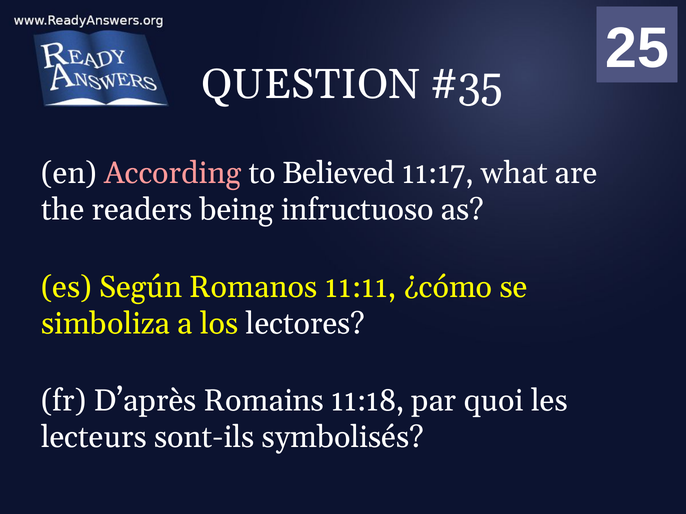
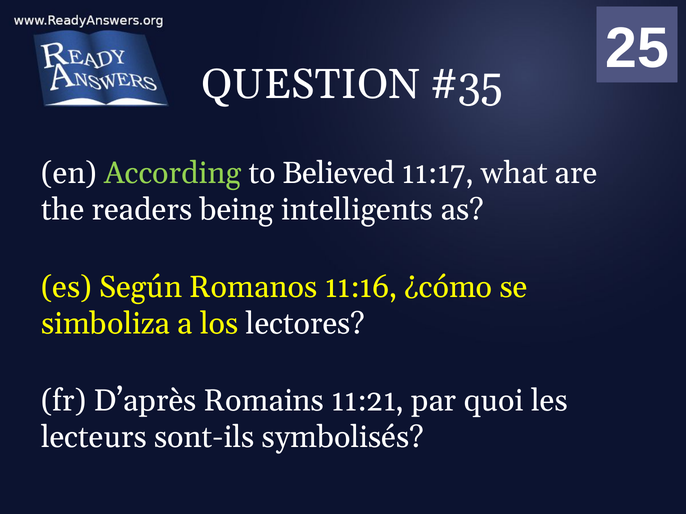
According colour: pink -> light green (173, 174)
infructuoso: infructuoso -> intelligents (357, 210)
11:11: 11:11 -> 11:16 (361, 287)
11:18: 11:18 -> 11:21 (368, 401)
